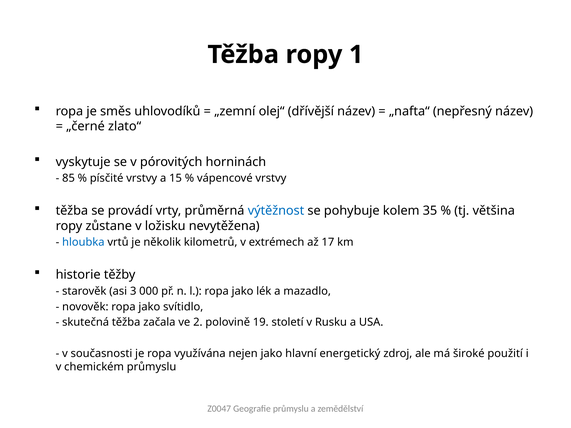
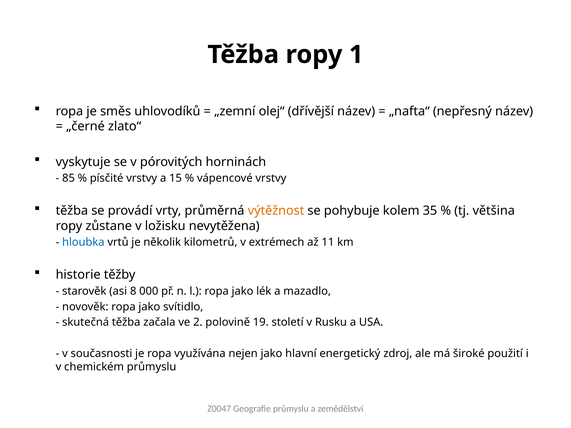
výtěžnost colour: blue -> orange (276, 211)
17: 17 -> 11 (328, 242)
3: 3 -> 8 (133, 291)
